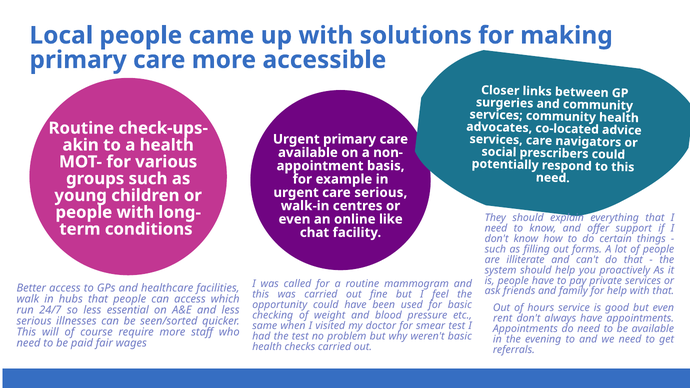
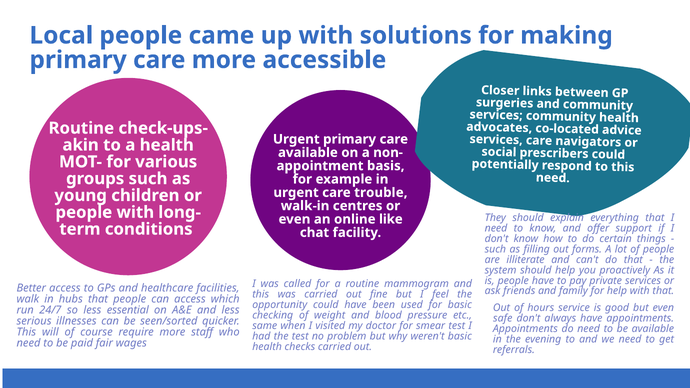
care serious: serious -> trouble (381, 193)
rent: rent -> safe (503, 319)
